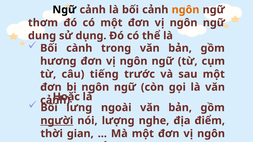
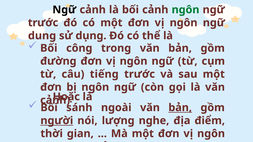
ngôn colour: orange -> green (186, 10)
thơm: thơm -> trước (43, 23)
cành: cành -> công (79, 48)
hương: hương -> đường (58, 61)
lưng: lưng -> sánh (79, 108)
bản underline: none -> present (180, 108)
